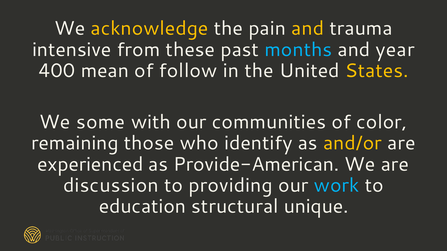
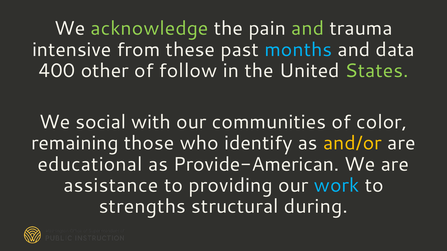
acknowledge colour: yellow -> light green (150, 29)
and colour: yellow -> light green (308, 29)
year: year -> data (395, 50)
mean: mean -> other (105, 71)
States colour: yellow -> light green (377, 71)
some: some -> social (101, 122)
experienced: experienced -> educational (90, 165)
discussion: discussion -> assistance (111, 186)
education: education -> strengths (142, 207)
unique: unique -> during (316, 207)
